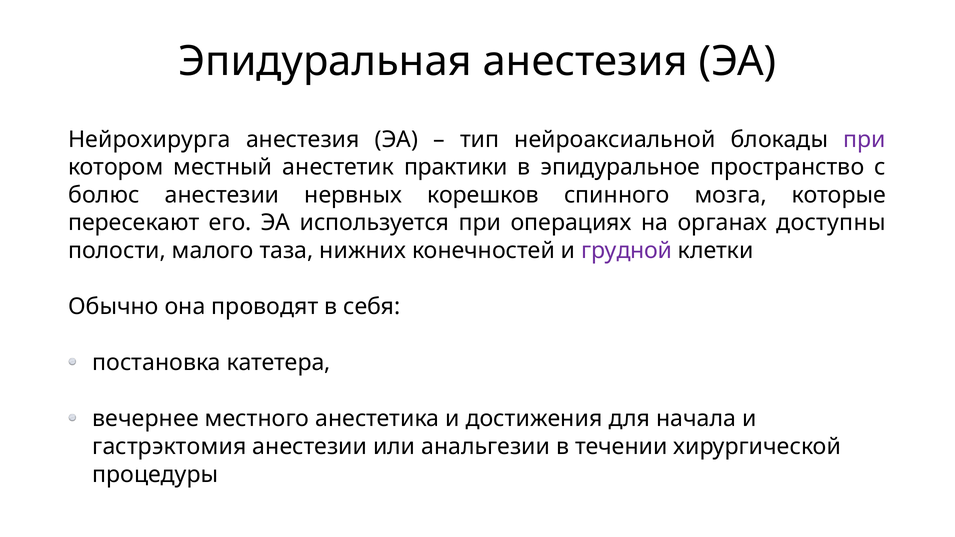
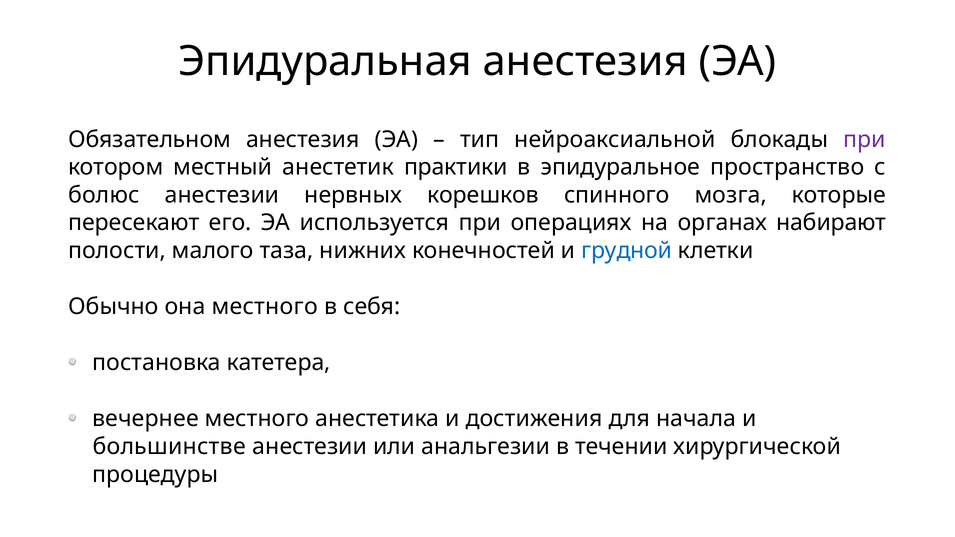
Нейрохирурга: Нейрохирурга -> Обязательном (150, 139)
доступны: доступны -> набирают (831, 223)
грудной colour: purple -> blue (627, 251)
она проводят: проводят -> местного (265, 307)
гастрэктомия: гастрэктомия -> большинстве (169, 447)
